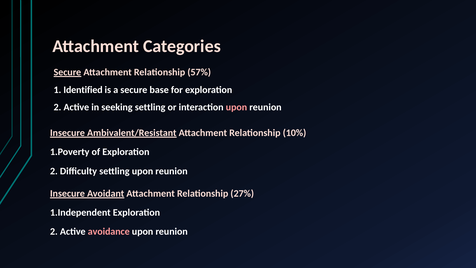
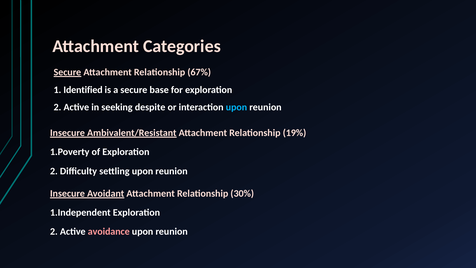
57%: 57% -> 67% (199, 72)
seeking settling: settling -> despite (150, 107)
upon colour: pink -> light blue (236, 107)
10%: 10% -> 19% (294, 133)
27%: 27% -> 30% (242, 193)
